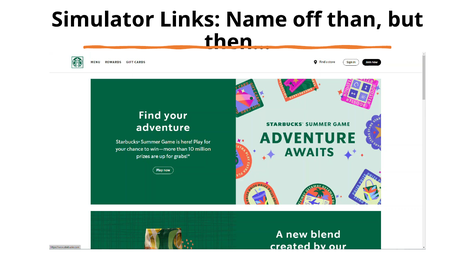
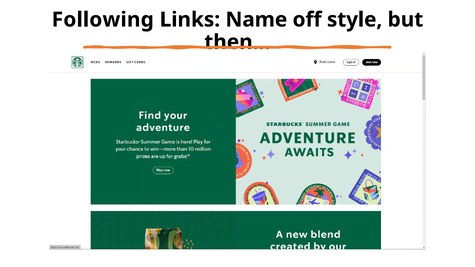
Simulator: Simulator -> Following (103, 20)
than: than -> style (355, 20)
